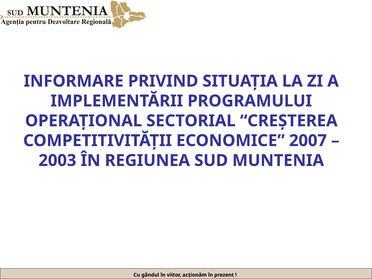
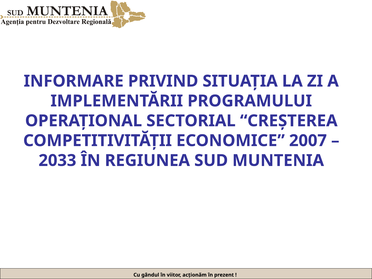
2003: 2003 -> 2033 (57, 160)
